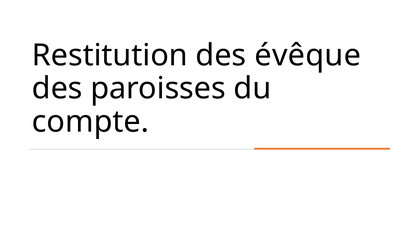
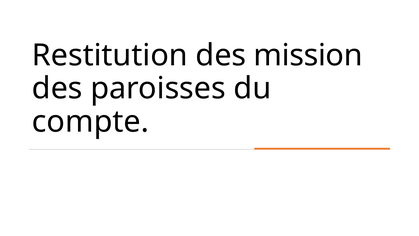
évêque: évêque -> mission (308, 55)
